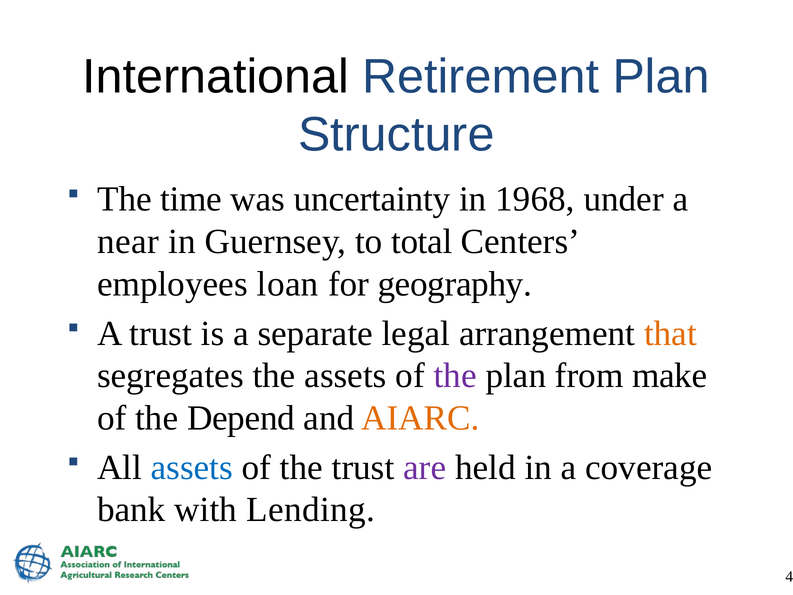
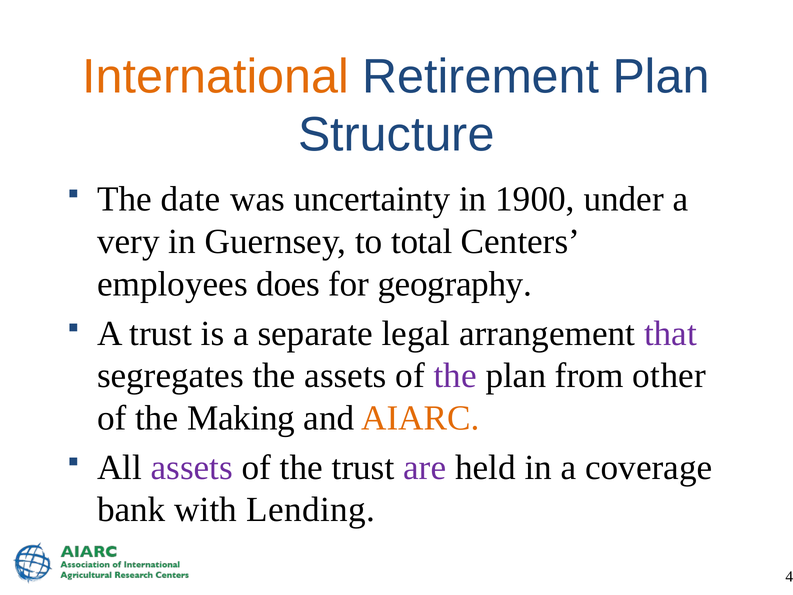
International colour: black -> orange (216, 77)
time: time -> date (191, 199)
1968: 1968 -> 1900 (535, 199)
near: near -> very (128, 242)
loan: loan -> does (288, 284)
that colour: orange -> purple (670, 333)
make: make -> other (669, 376)
Depend: Depend -> Making (241, 418)
assets colour: blue -> purple (192, 467)
